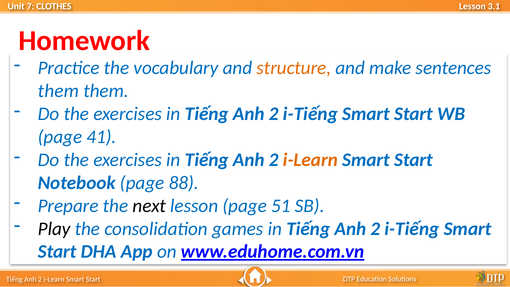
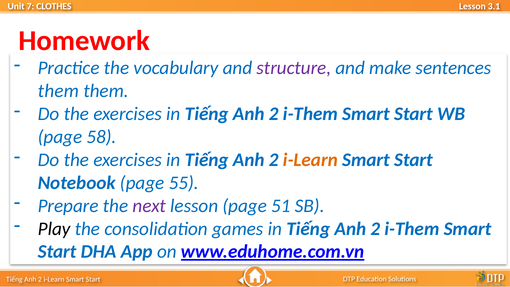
structure colour: orange -> purple (294, 68)
i-Tiếng: i-Tiếng -> i-Them (310, 114)
41: 41 -> 58 (101, 137)
88: 88 -> 55 (184, 183)
next colour: black -> purple (149, 206)
i-Tiếng: i-Tiếng -> i-Them (412, 229)
